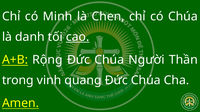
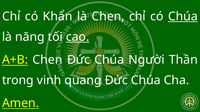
Minh: Minh -> Khẩn (58, 17)
Chúa underline: none -> present (183, 17)
danh: danh -> năng (30, 37)
A+B Rộng: Rộng -> Chen (47, 60)
